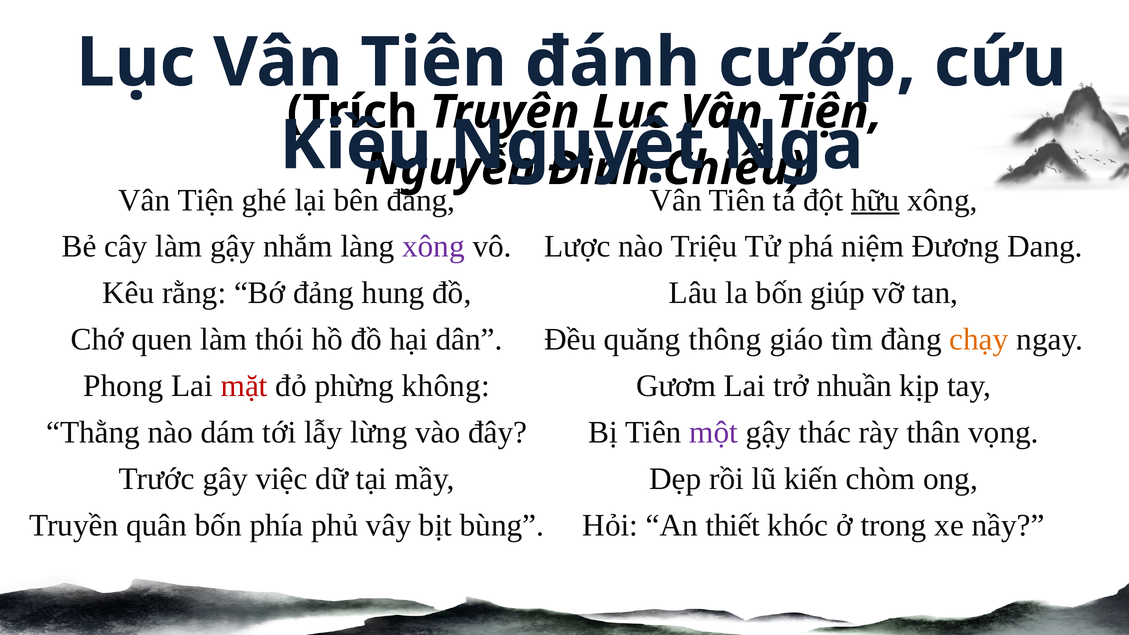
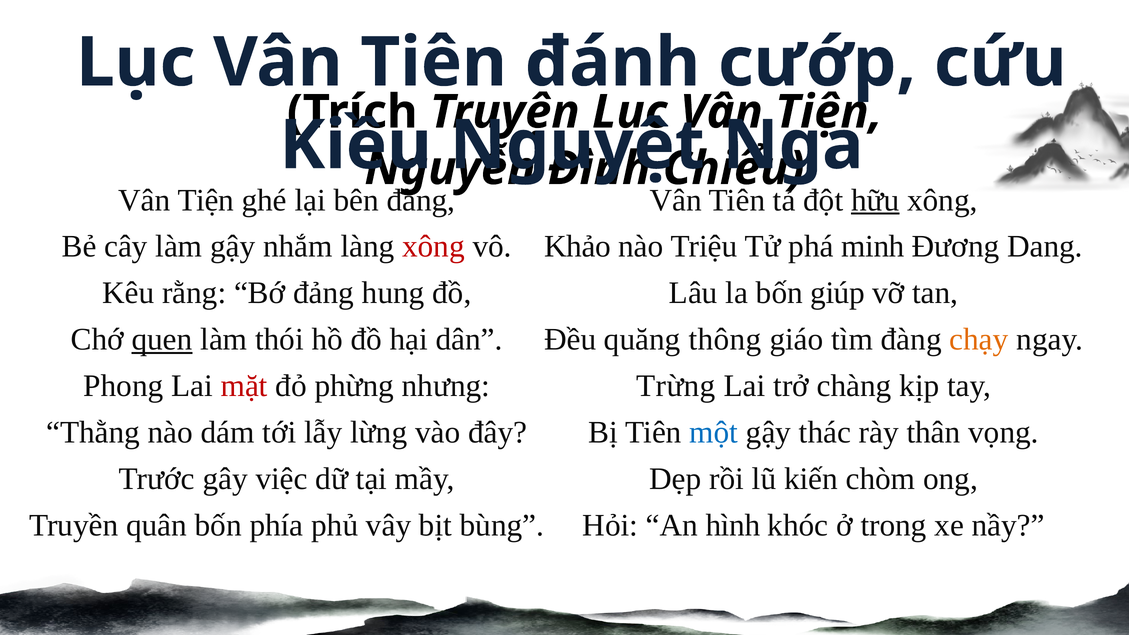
xông colour: purple -> red (433, 247)
Lược: Lược -> Khảo (578, 247)
niệm: niệm -> minh (873, 247)
quen underline: none -> present (162, 340)
không: không -> nhưng (446, 386)
Gươm: Gươm -> Trừng (676, 386)
nhuần: nhuần -> chàng (854, 386)
một colour: purple -> blue (714, 432)
thiết: thiết -> hình (733, 525)
